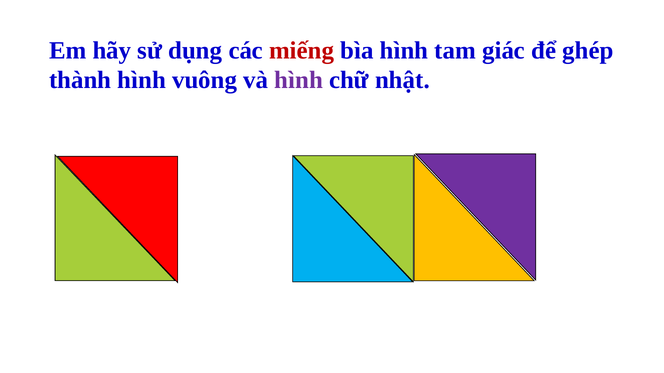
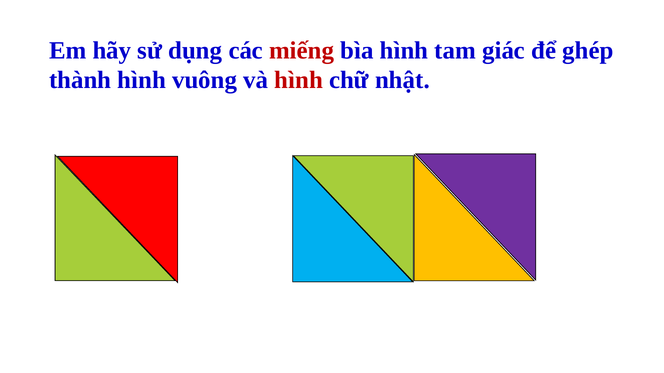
hình colour: purple -> red (299, 80)
